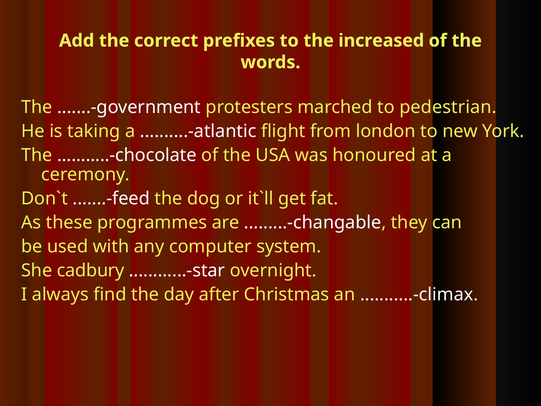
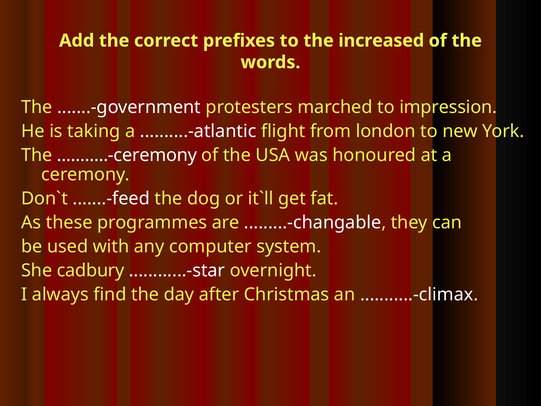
pedestrian: pedestrian -> impression (448, 107)
...........-chocolate: ...........-chocolate -> ...........-ceremony (127, 155)
